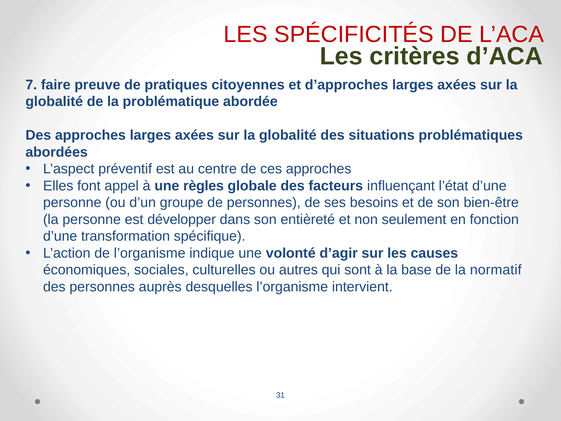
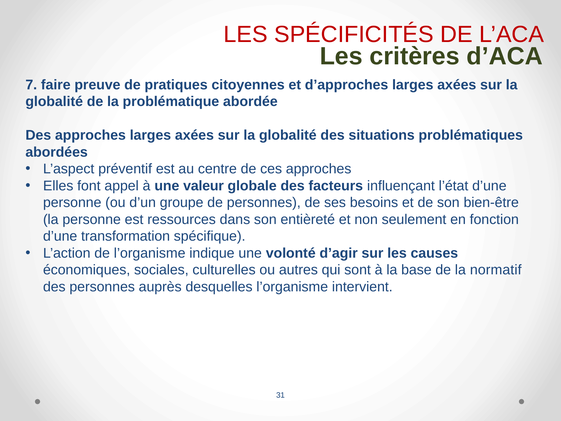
règles: règles -> valeur (204, 186)
développer: développer -> ressources (182, 219)
